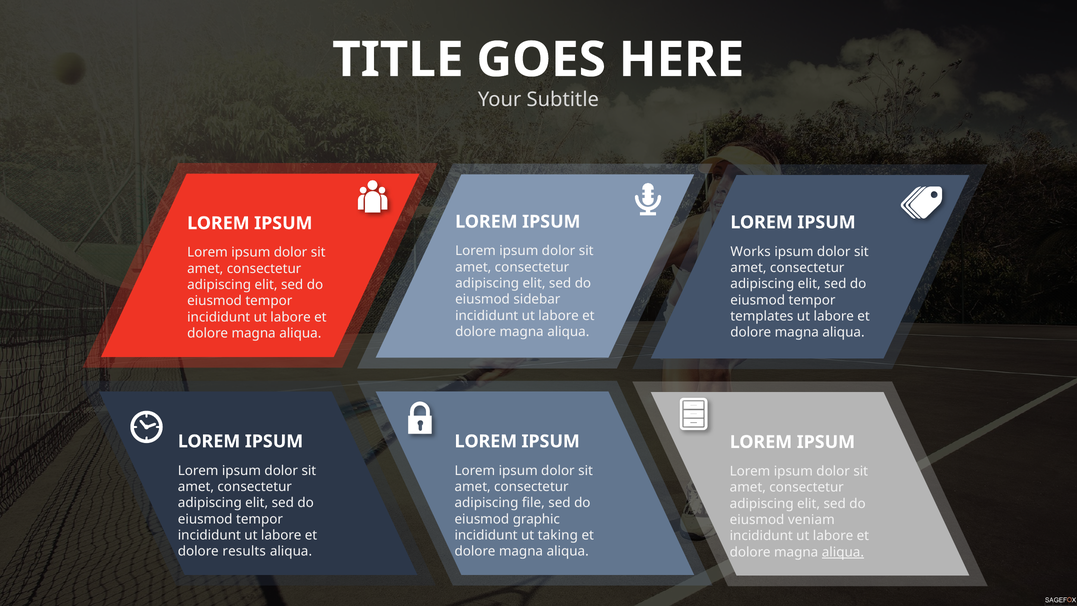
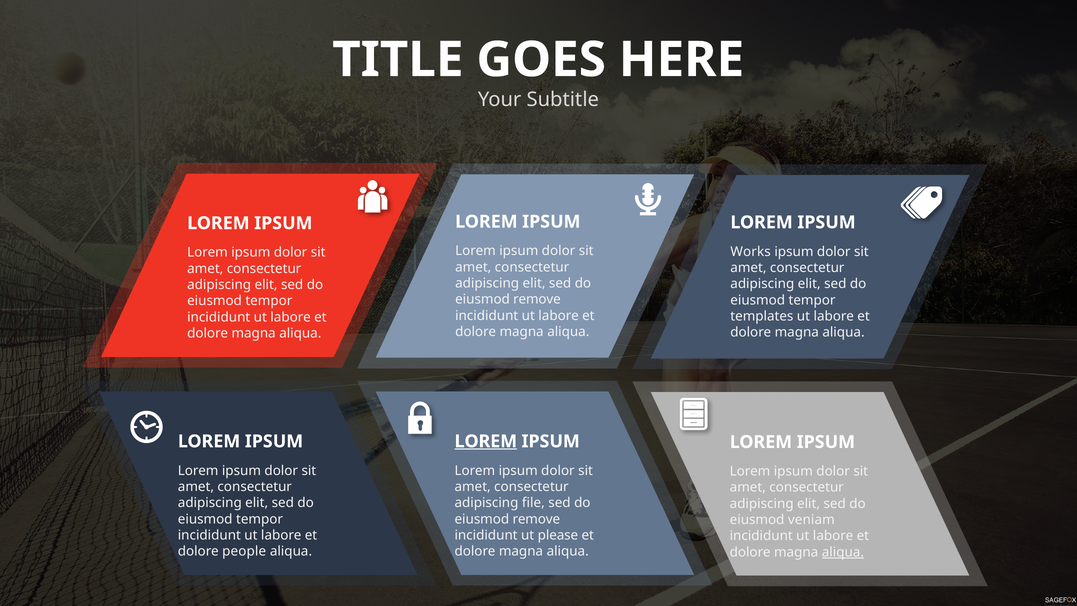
sidebar: sidebar -> remove (537, 299)
LOREM underline: none -> present (486, 441)
graphic: graphic -> remove (536, 519)
taking: taking -> please (558, 535)
results: results -> people (244, 551)
